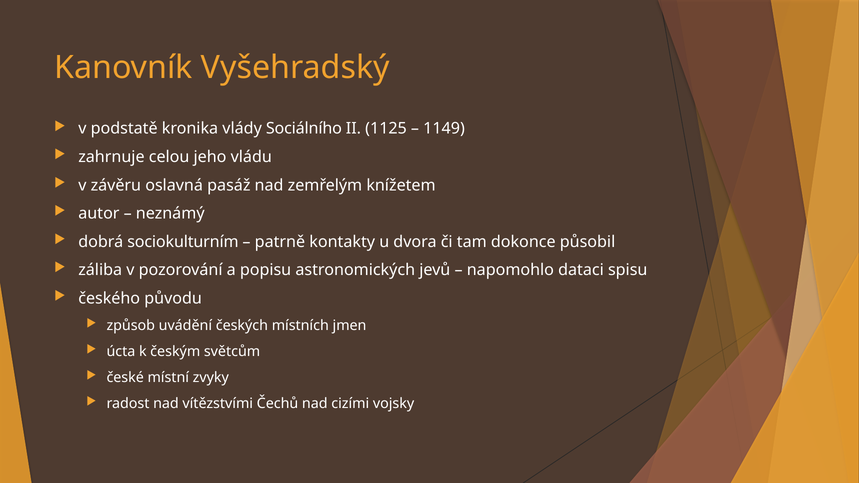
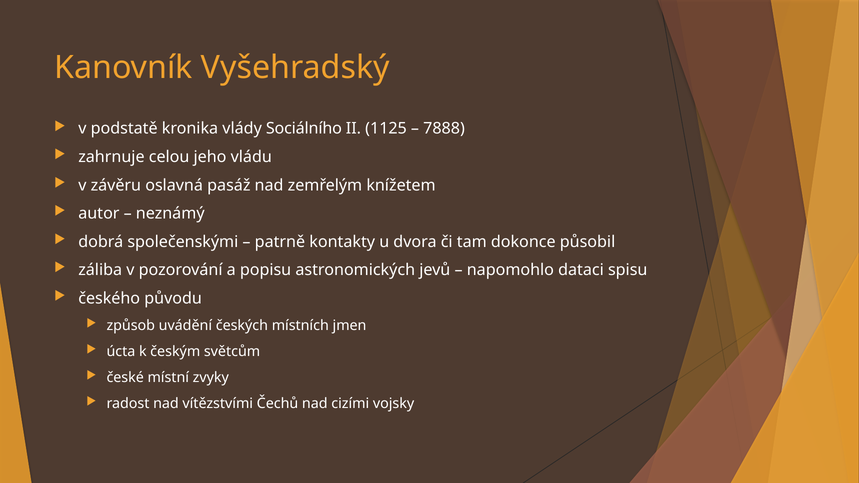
1149: 1149 -> 7888 (444, 129)
sociokulturním: sociokulturním -> společenskými (183, 242)
